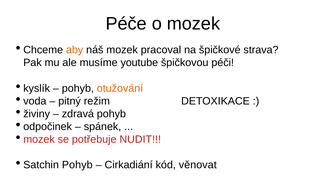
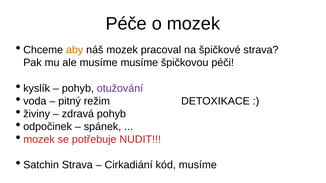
musíme youtube: youtube -> musíme (139, 63)
otužování colour: orange -> purple (120, 88)
Pohyb: Pohyb -> Strava (77, 165)
kód věnovat: věnovat -> musíme (198, 165)
